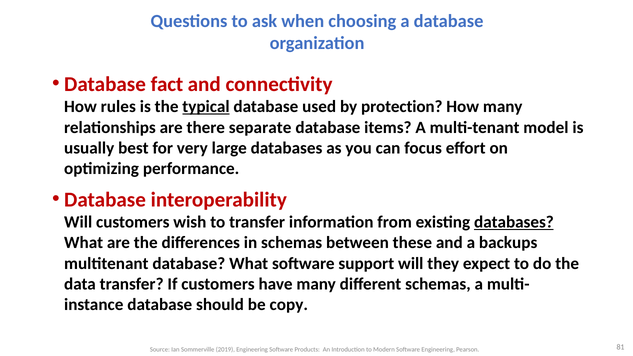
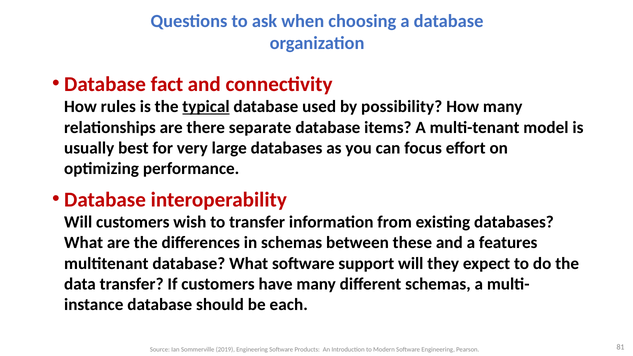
protection: protection -> possibility (402, 107)
databases underline: present -> none (514, 222)
backups: backups -> features (508, 243)
copy: copy -> each (289, 305)
